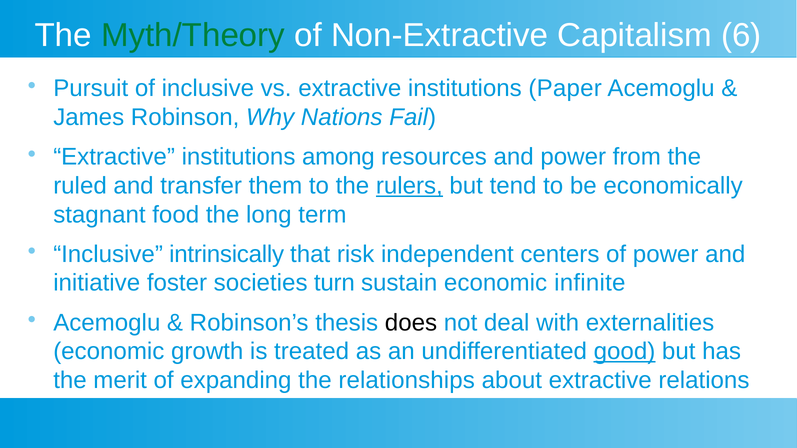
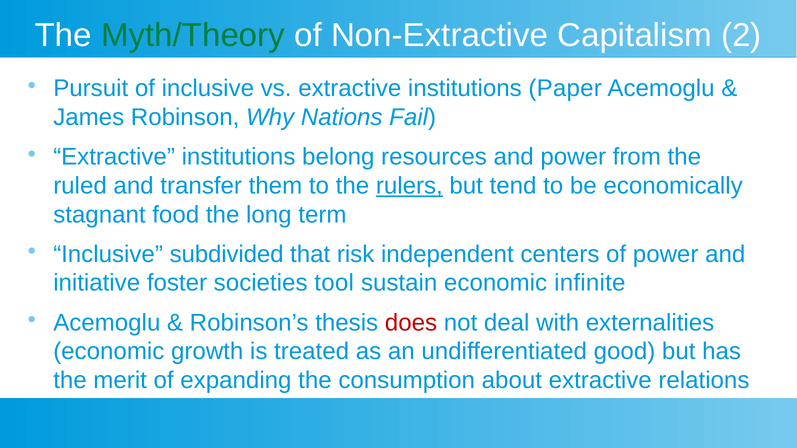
6: 6 -> 2 (741, 35)
among: among -> belong (338, 157)
intrinsically: intrinsically -> subdivided (227, 254)
turn: turn -> tool (334, 283)
does colour: black -> red (411, 323)
good underline: present -> none (625, 352)
relationships: relationships -> consumption (407, 381)
